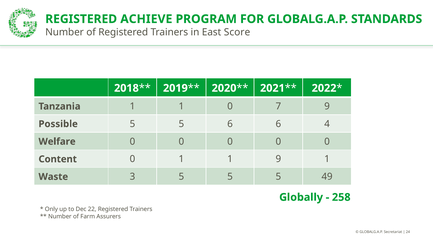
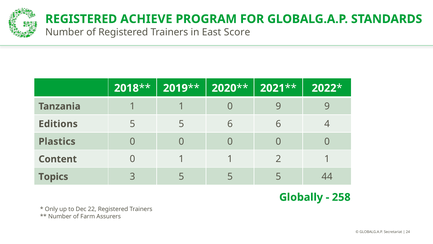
0 7: 7 -> 9 (278, 106)
Possible: Possible -> Editions (58, 124)
Welfare: Welfare -> Plastics (57, 141)
1 9: 9 -> 2 (278, 159)
Waste: Waste -> Topics (53, 176)
49: 49 -> 44 (327, 176)
